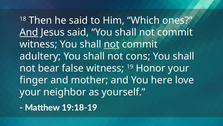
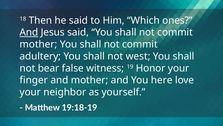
witness: witness -> mother (38, 44)
not underline: present -> none (112, 44)
cons: cons -> west (138, 56)
